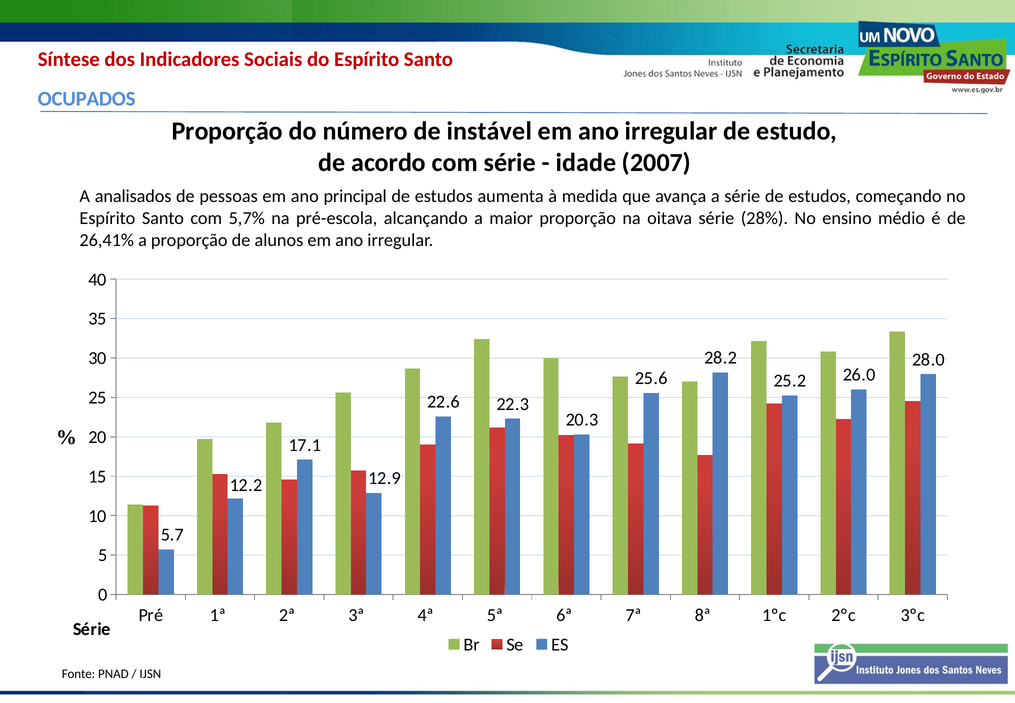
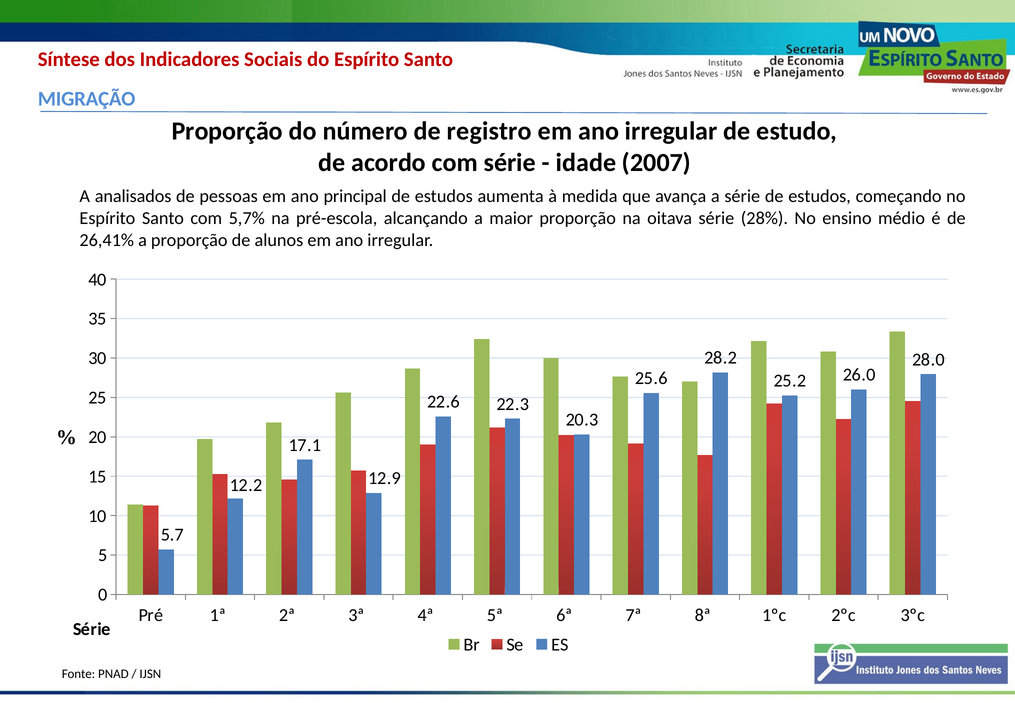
OCUPADOS: OCUPADOS -> MIGRAÇÃO (87, 99)
instável: instável -> registro (489, 131)
